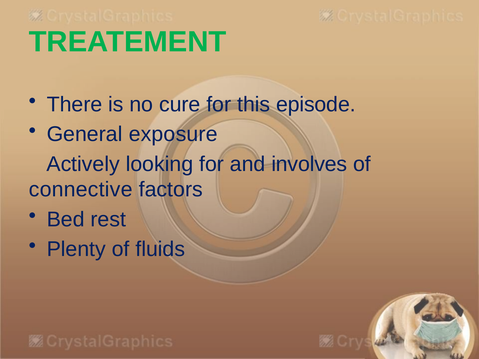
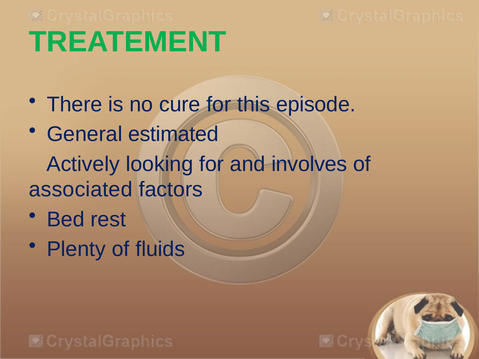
exposure: exposure -> estimated (173, 134)
connective: connective -> associated (81, 190)
